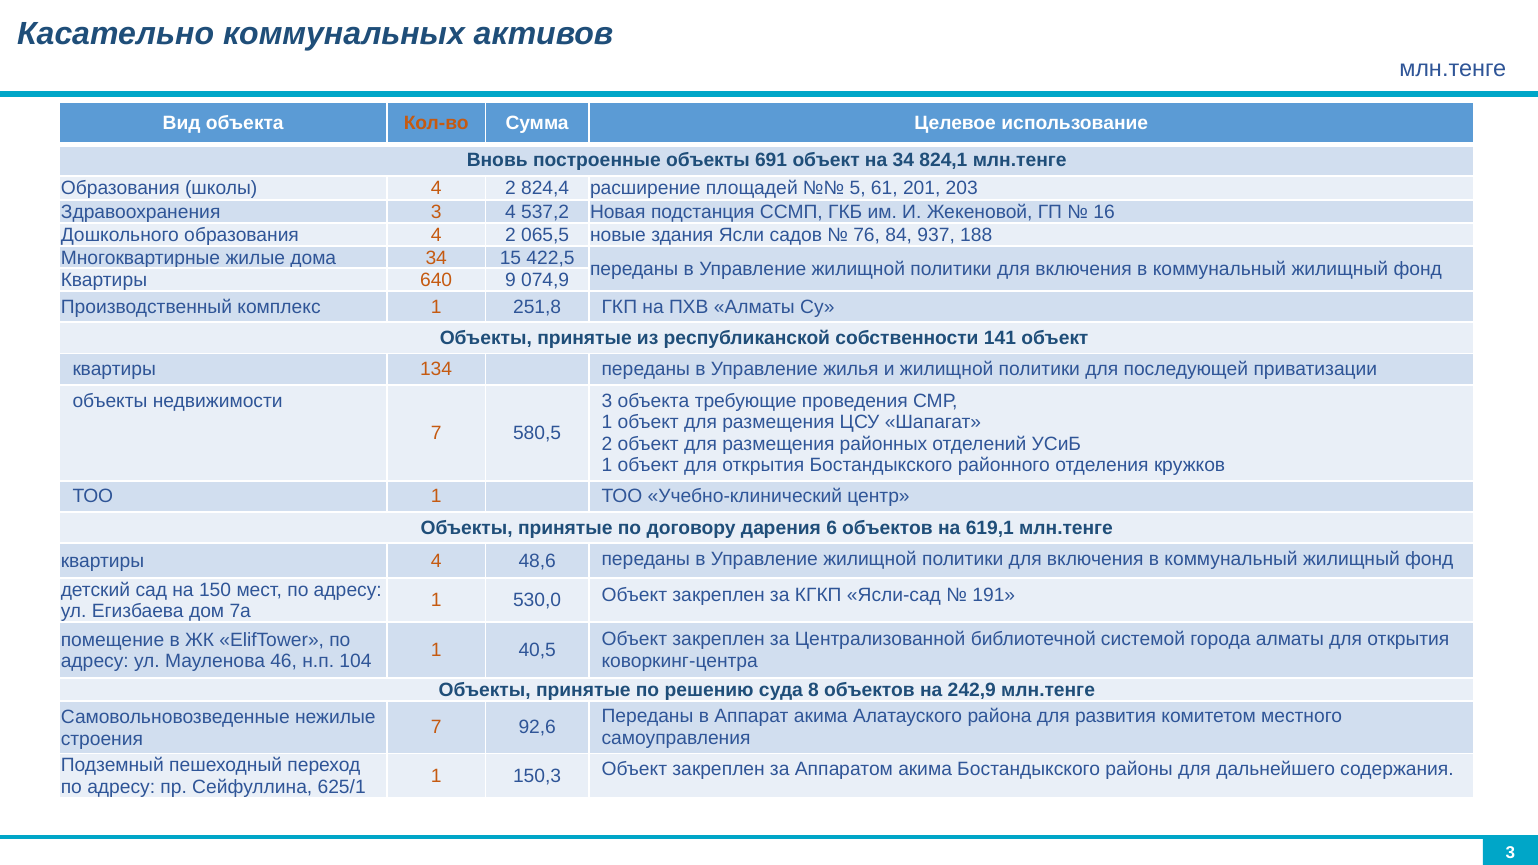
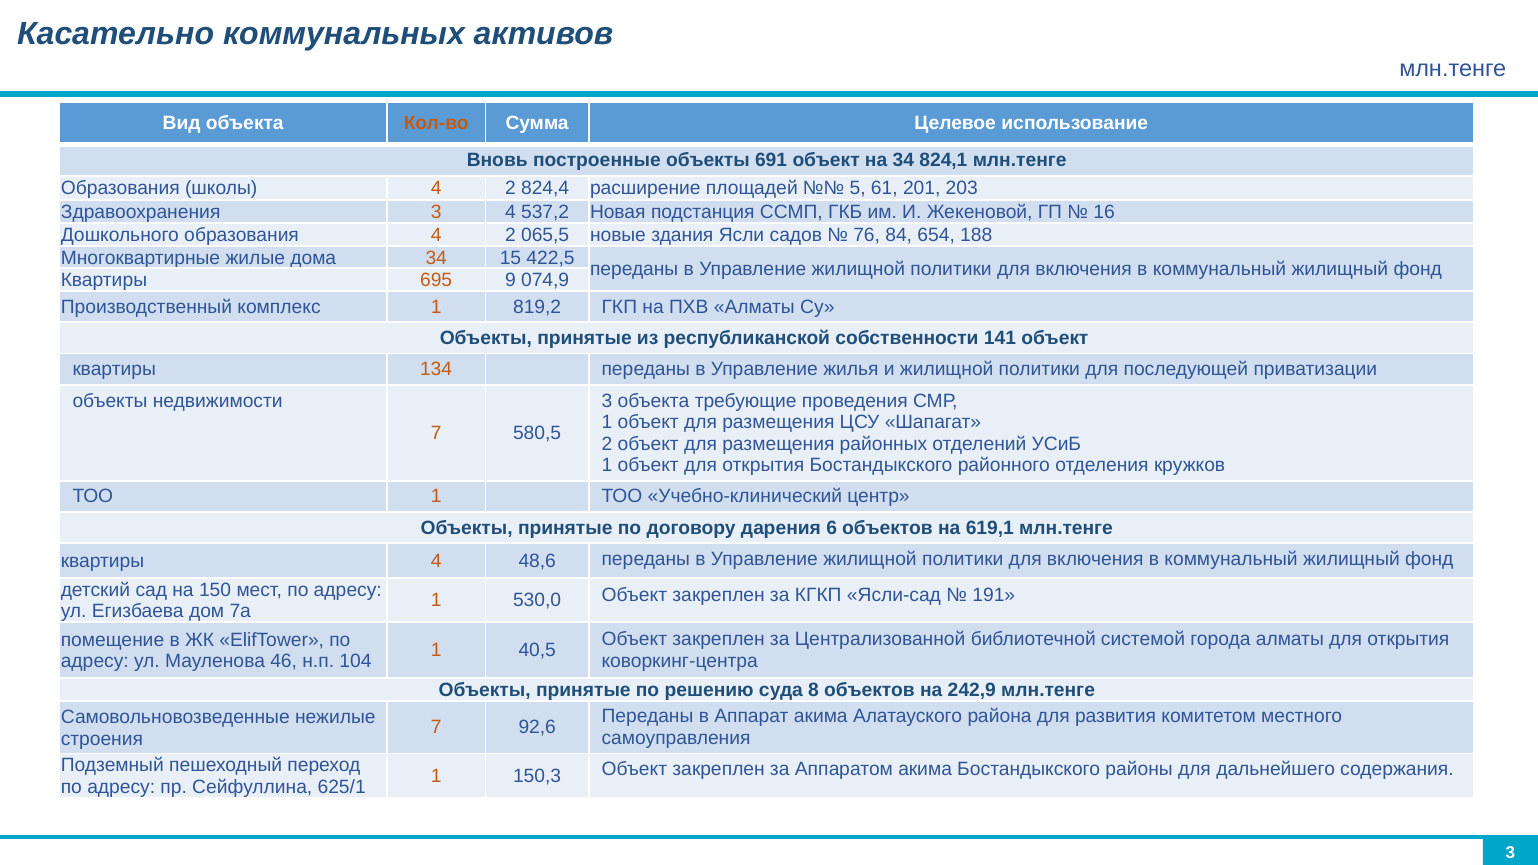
937: 937 -> 654 (936, 235)
640: 640 -> 695 (436, 280)
251,8: 251,8 -> 819,2 (537, 307)
